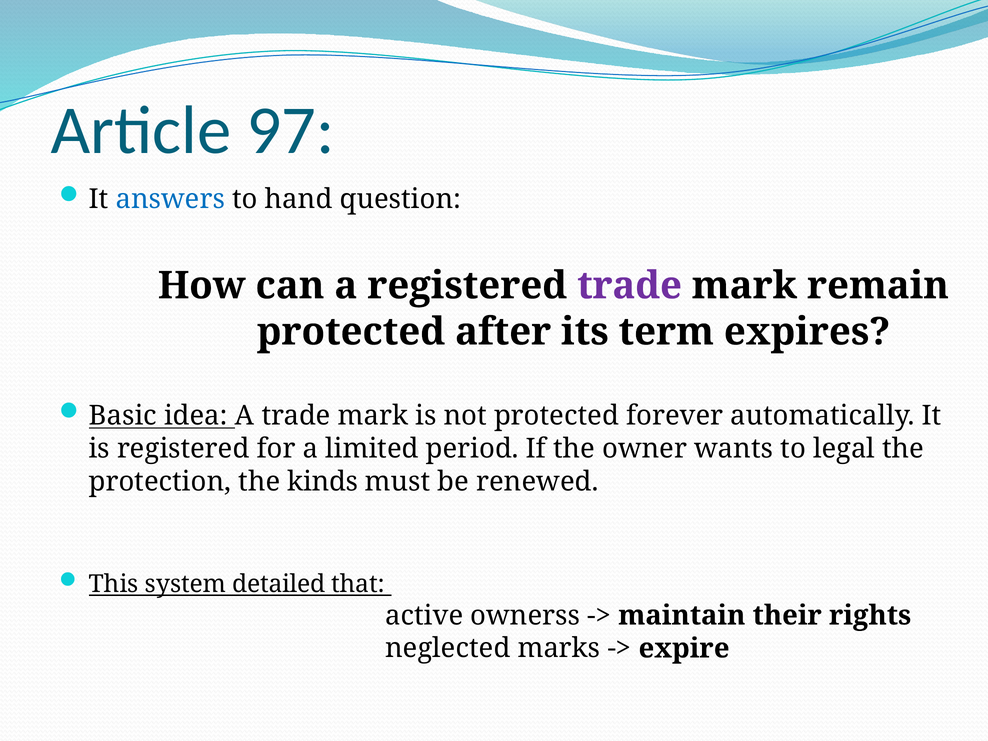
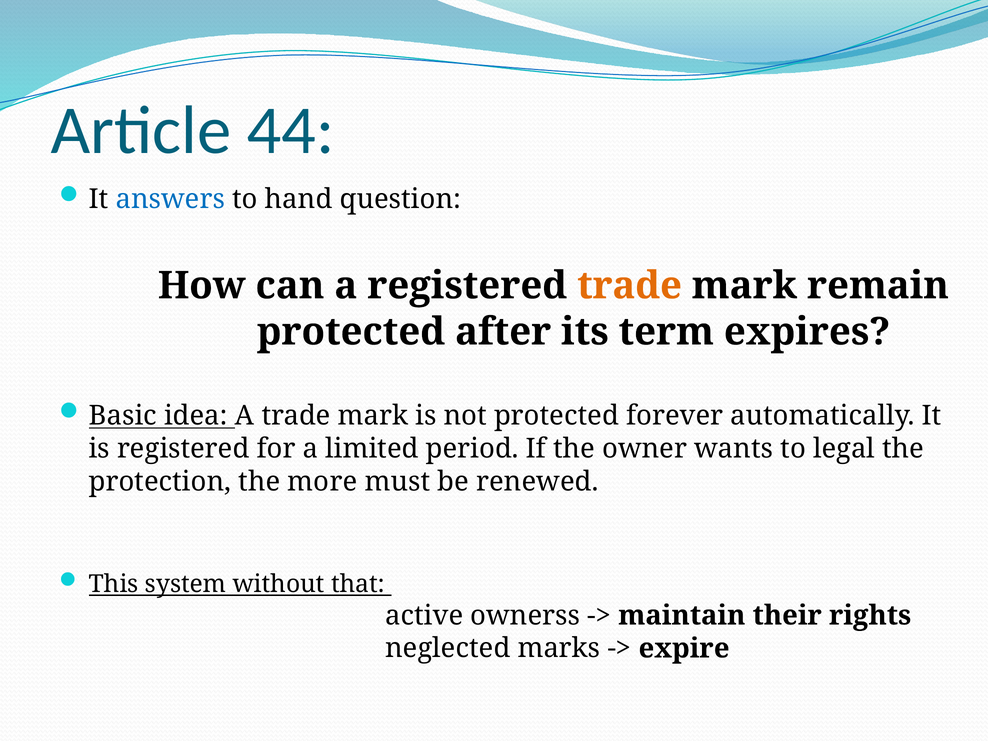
97: 97 -> 44 (291, 131)
trade colour: purple -> orange (630, 286)
kinds: kinds -> more (322, 481)
detailed: detailed -> without (279, 584)
